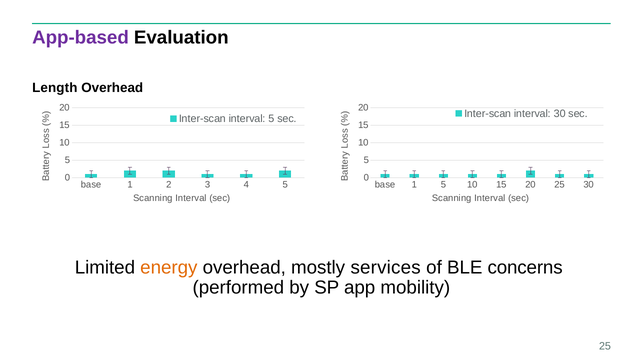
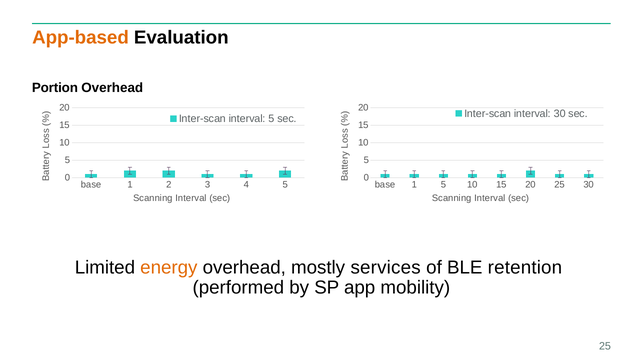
App-based colour: purple -> orange (80, 37)
Length: Length -> Portion (55, 88)
concerns: concerns -> retention (525, 267)
